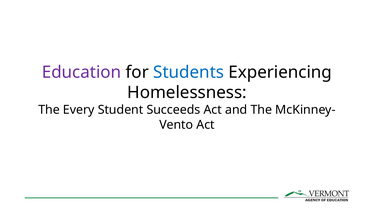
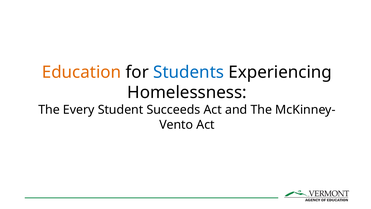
Education colour: purple -> orange (82, 72)
